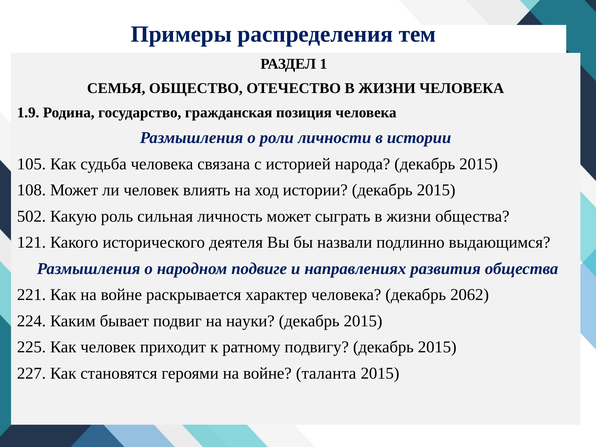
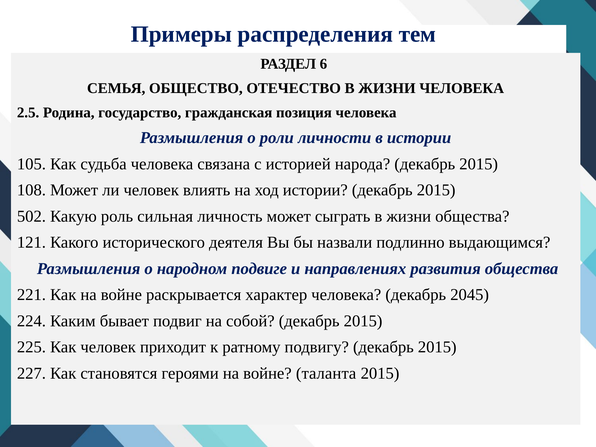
1: 1 -> 6 (323, 64)
1.9: 1.9 -> 2.5 (28, 113)
2062: 2062 -> 2045 (470, 295)
науки: науки -> собой (250, 321)
